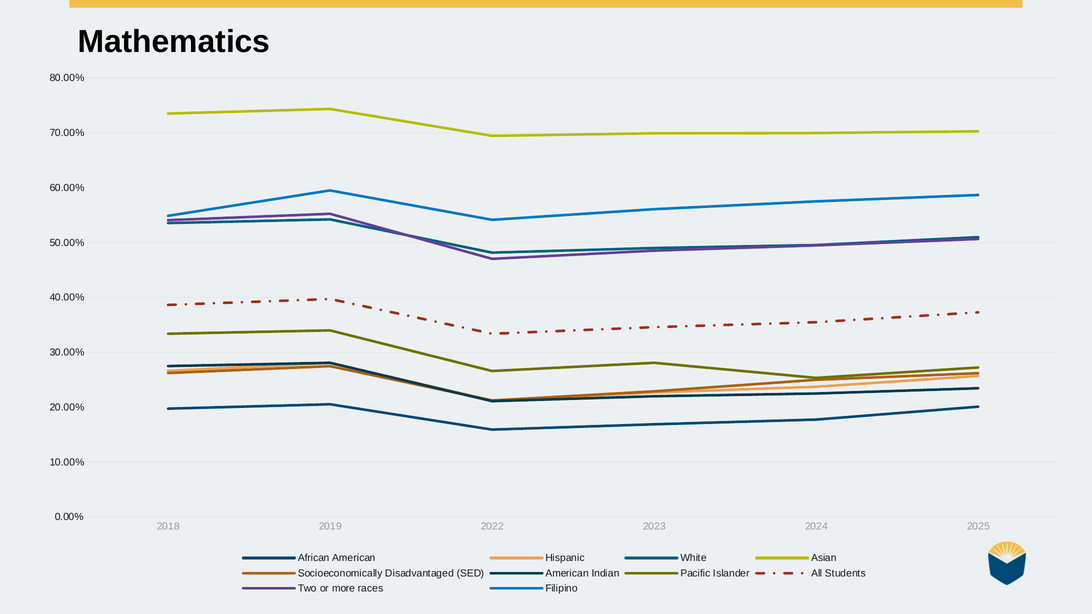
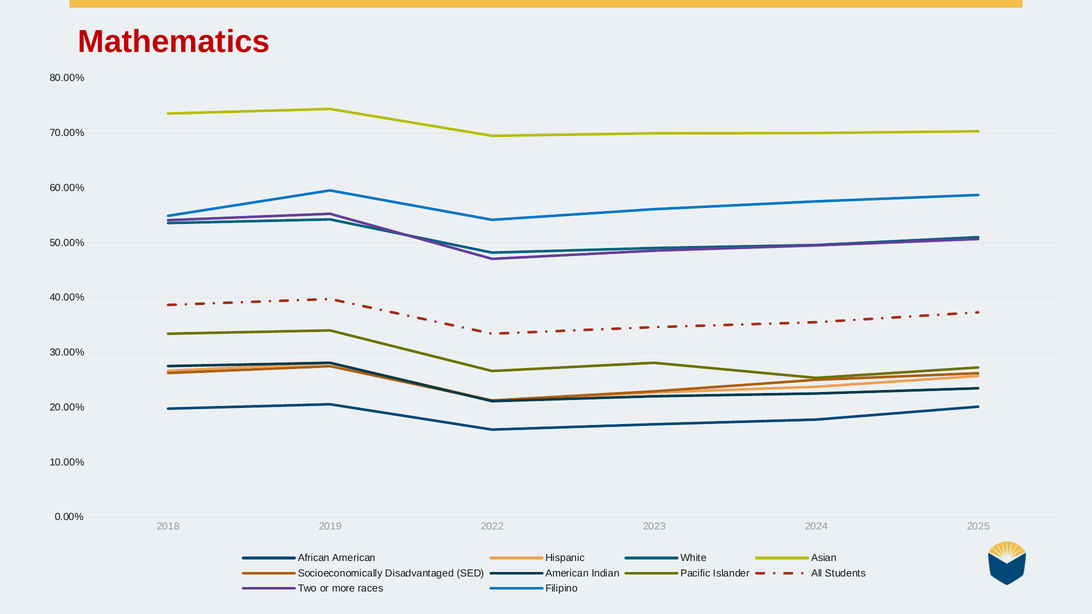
Mathematics colour: black -> red (174, 42)
